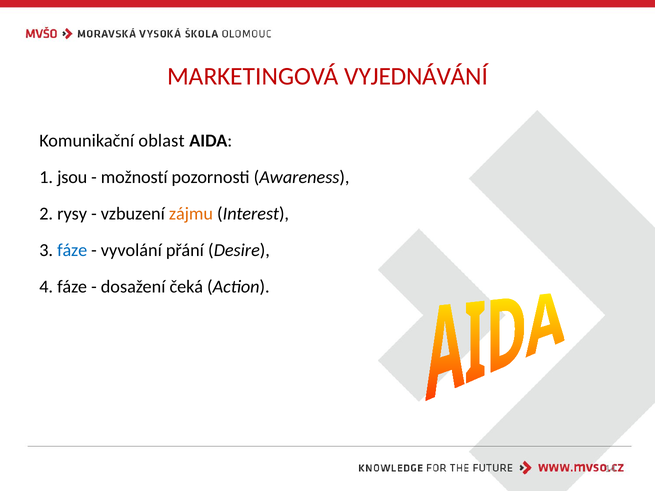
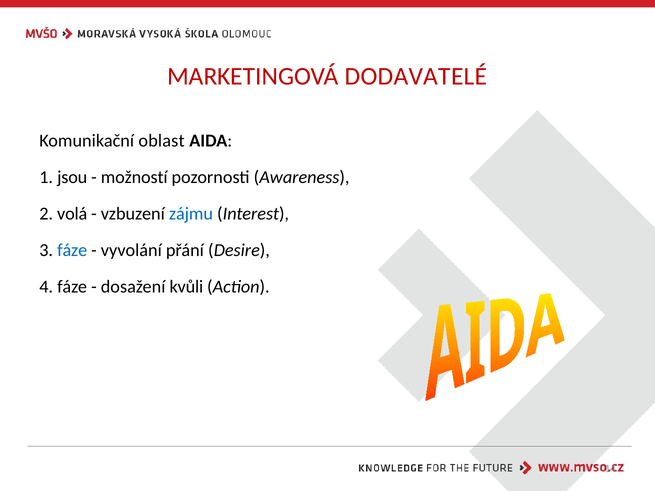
VYJEDNÁVÁNÍ: VYJEDNÁVÁNÍ -> DODAVATELÉ (416, 76)
rysy: rysy -> volá (72, 214)
zájmu colour: orange -> blue (191, 214)
čeká: čeká -> kvůli (186, 287)
